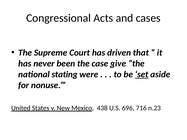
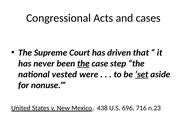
the underline: none -> present (83, 64)
give: give -> step (118, 64)
stating: stating -> vested (64, 75)
